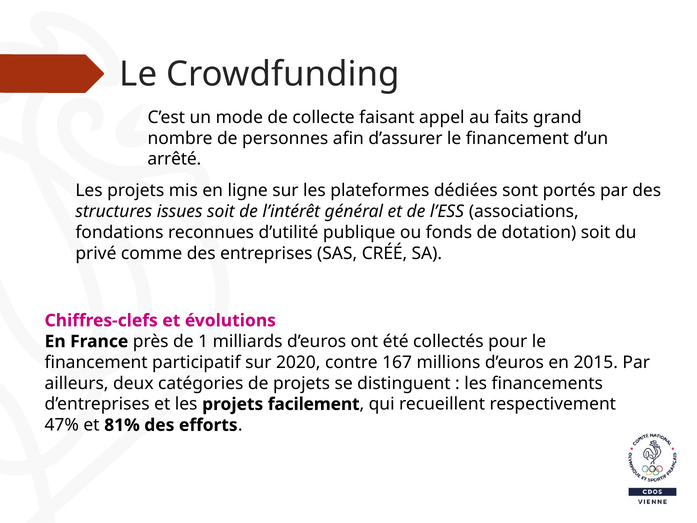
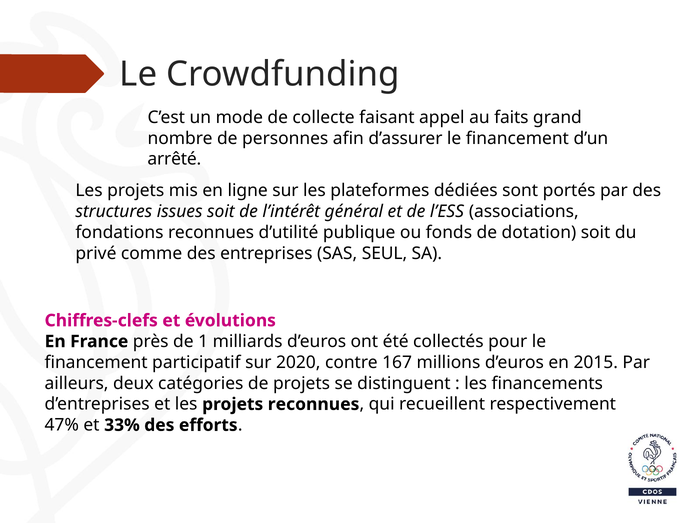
CRÉÉ: CRÉÉ -> SEUL (384, 253)
projets facilement: facilement -> reconnues (314, 404)
81%: 81% -> 33% (122, 425)
